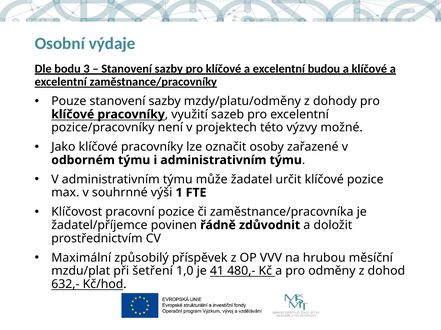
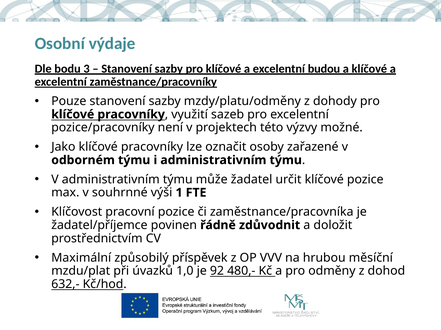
šetření: šetření -> úvazků (153, 271)
41: 41 -> 92 (217, 271)
